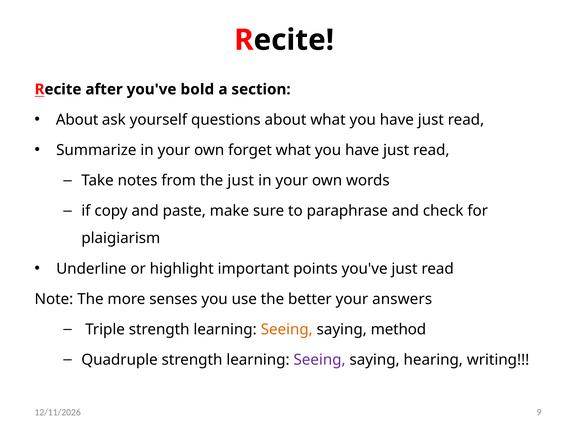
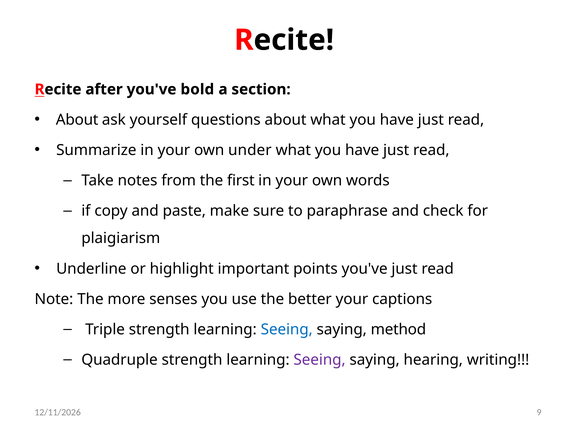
forget: forget -> under (250, 150)
the just: just -> first (241, 181)
answers: answers -> captions (402, 299)
Seeing colour: orange -> blue (287, 329)
